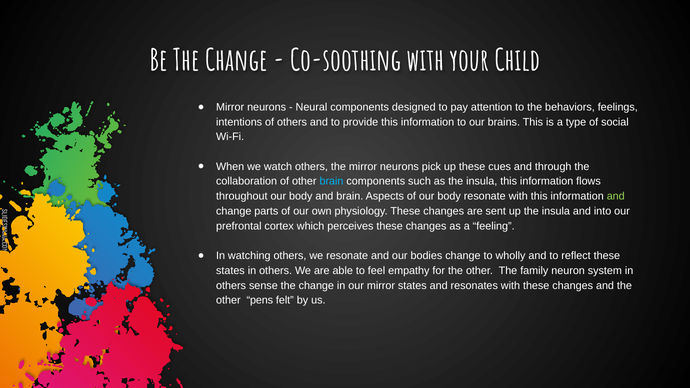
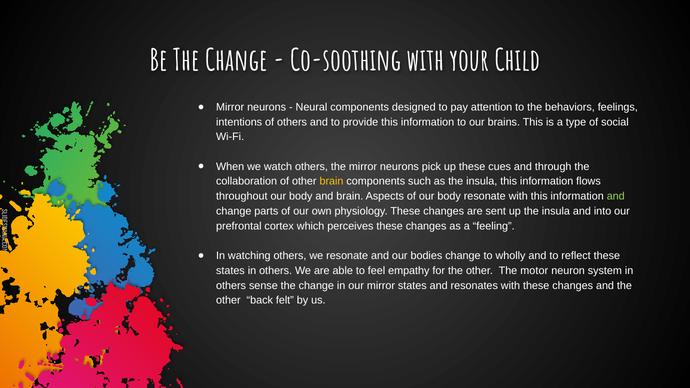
brain colour: light blue -> yellow (332, 181)
family: family -> motor (534, 271)
pens: pens -> back (260, 300)
